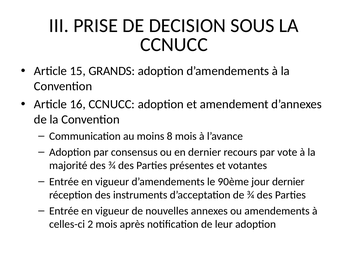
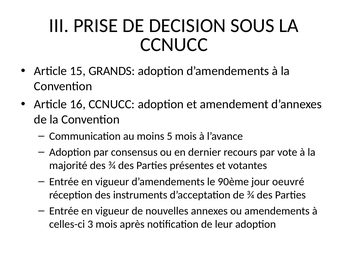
8: 8 -> 5 (170, 136)
jour dernier: dernier -> oeuvré (288, 182)
2: 2 -> 3 (90, 224)
